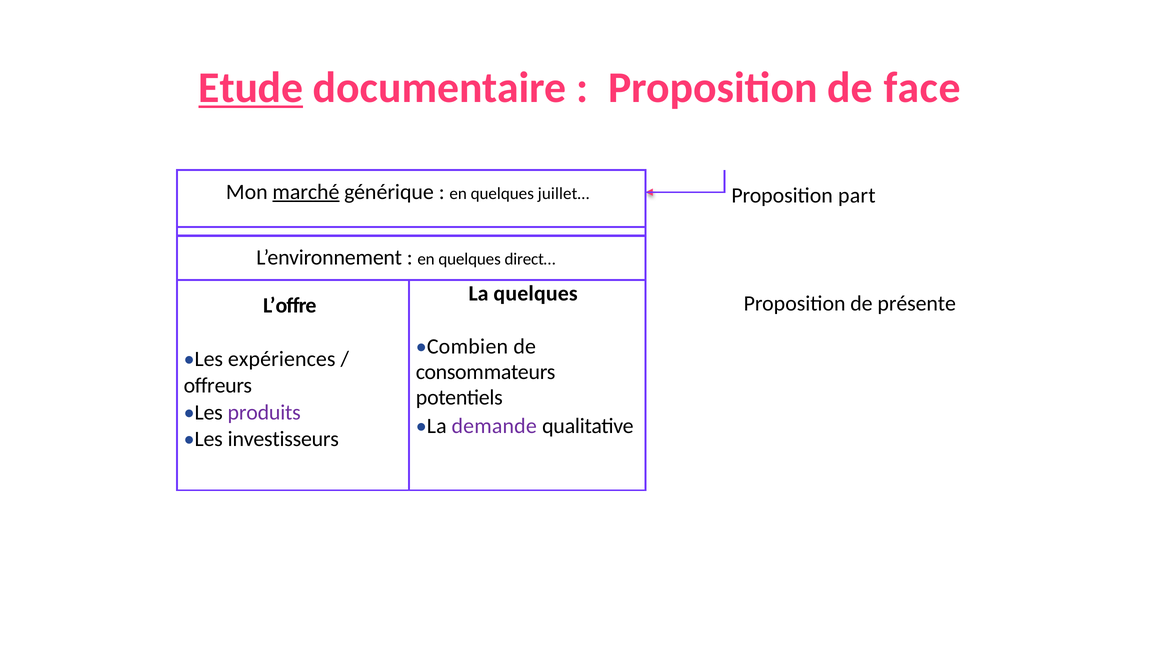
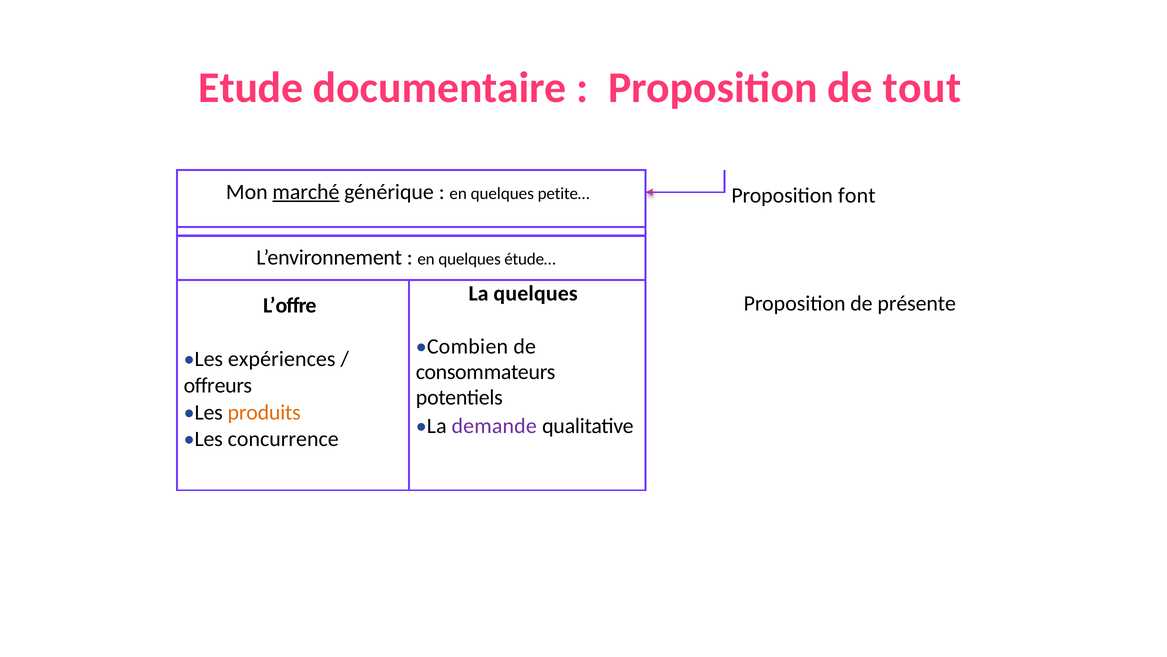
Etude underline: present -> none (251, 88)
face: face -> tout (922, 88)
juillet…: juillet… -> petite… (564, 193)
part: part -> font (857, 195)
direct…: direct… -> étude… (530, 259)
produits colour: purple -> orange (264, 412)
investisseurs: investisseurs -> concurrence (283, 439)
